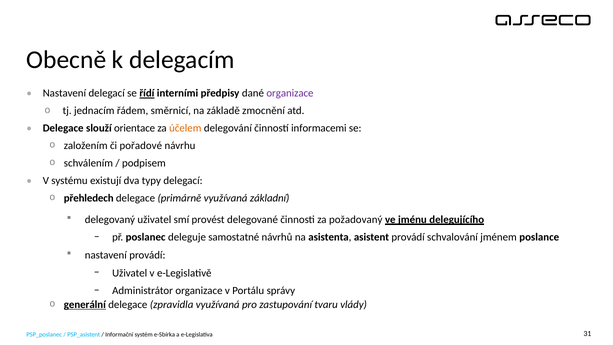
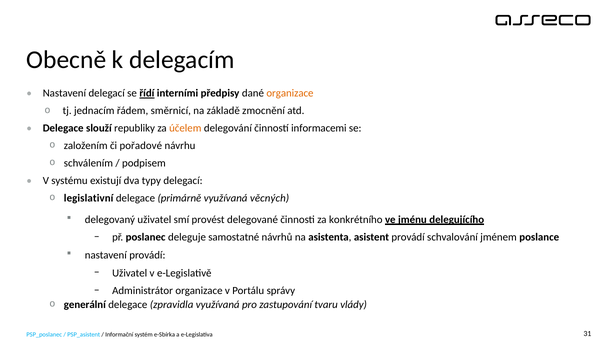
organizace colour: purple -> orange (290, 93)
orientace: orientace -> republiky (135, 128)
přehledech: přehledech -> legislativní (89, 198)
základní: základní -> věcných (270, 198)
požadovaný: požadovaný -> konkrétního (356, 219)
generální underline: present -> none (85, 305)
